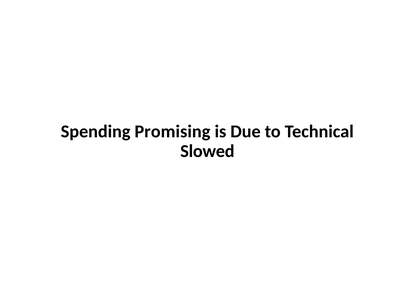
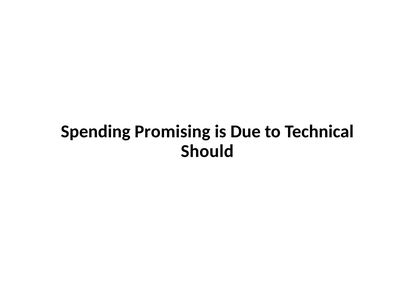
Slowed: Slowed -> Should (207, 151)
